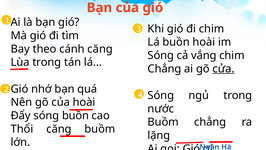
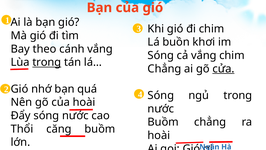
buồn hoài: hoài -> khơi (204, 42)
cánh căng: căng -> vắng (100, 49)
trong underline: none -> present (47, 62)
sóng buồn: buồn -> nước (75, 115)
lặng: lặng -> hoài (159, 135)
